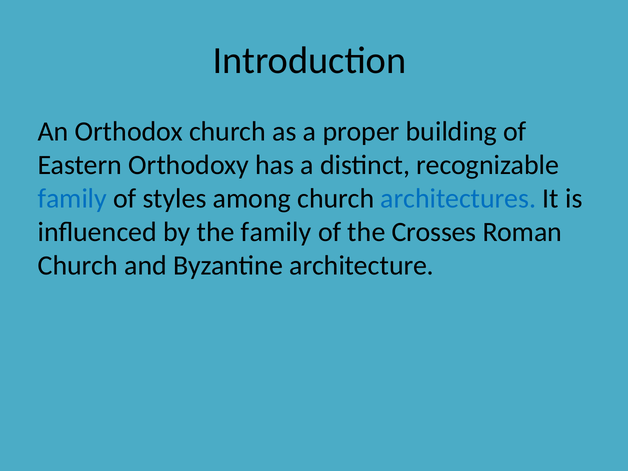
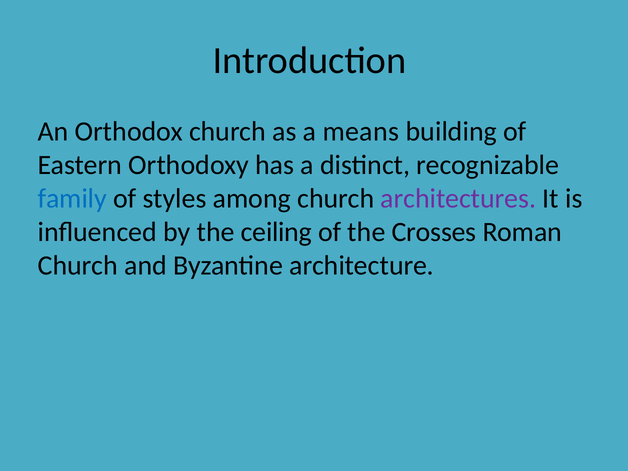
proper: proper -> means (361, 132)
architectures colour: blue -> purple (458, 199)
the family: family -> ceiling (276, 232)
